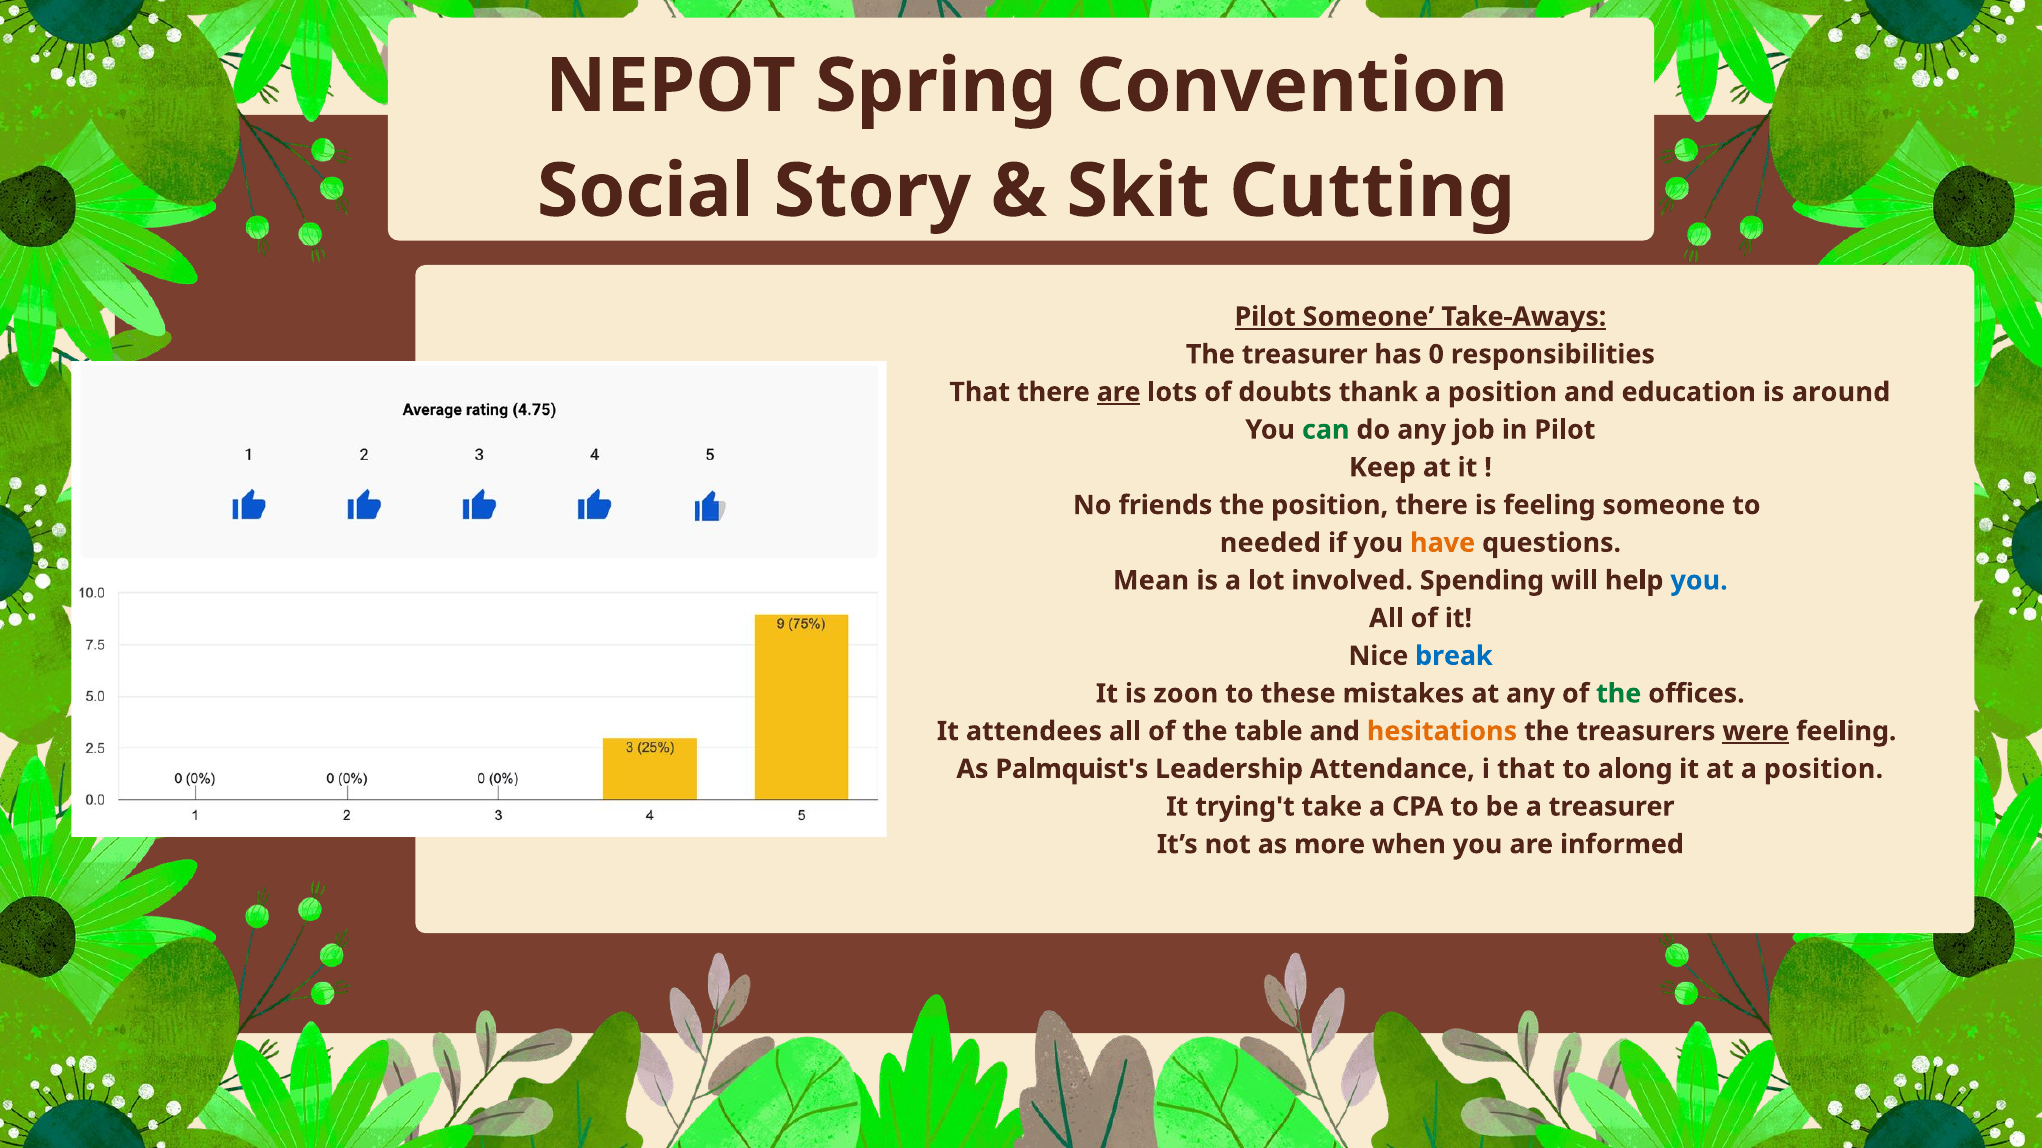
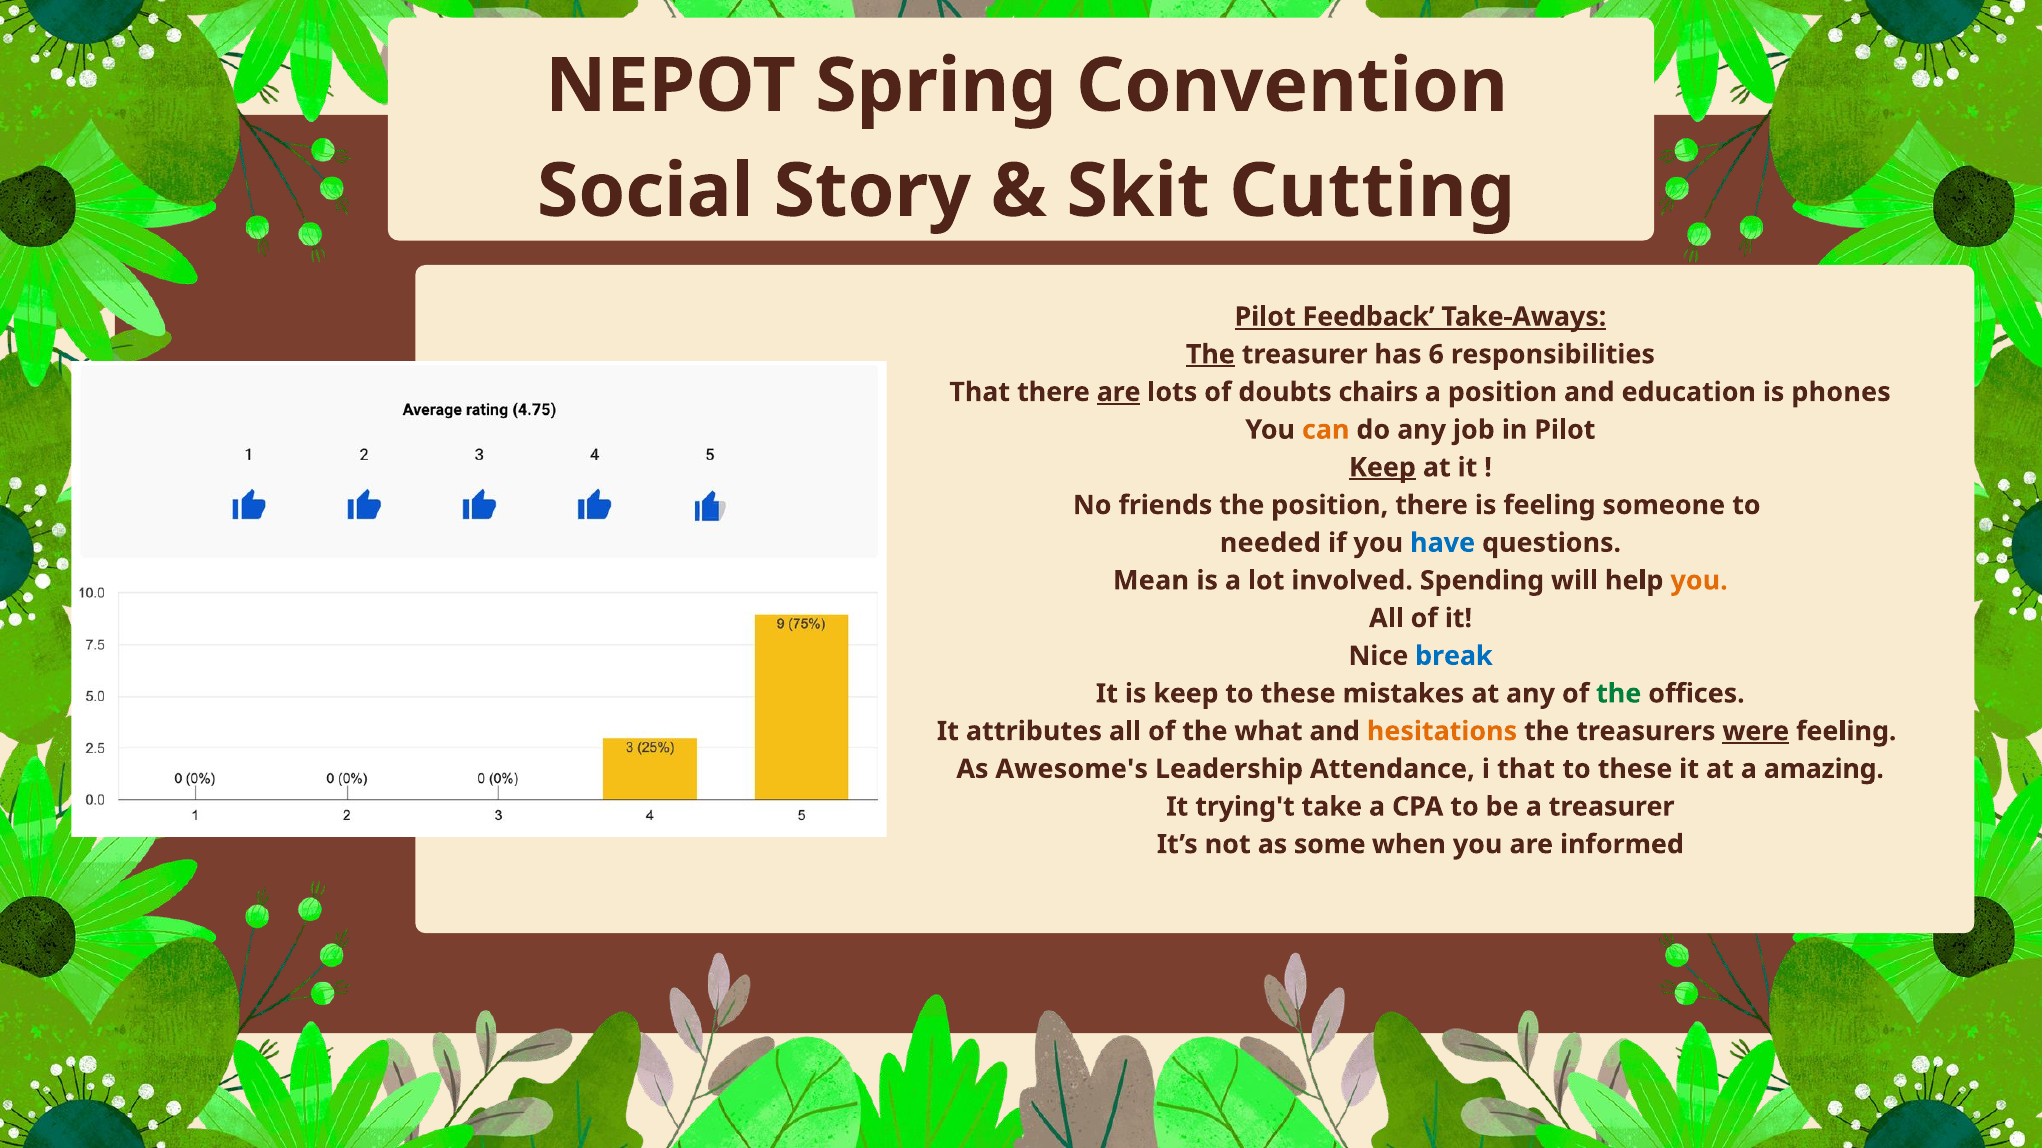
Pilot Someone: Someone -> Feedback (1369, 317)
The underline: none -> present (1210, 355)
0: 0 -> 6 (1436, 355)
thank: thank -> chairs (1378, 392)
around: around -> phones (1841, 392)
can colour: green -> orange (1326, 430)
Keep underline: none -> present (1382, 468)
have colour: orange -> blue (1443, 543)
you colour: blue -> orange (1699, 581)
is zoon: zoon -> keep (1186, 694)
attendees: attendees -> attributes (1034, 732)
table: table -> what (1268, 732)
Palmquist's: Palmquist's -> Awesome's (1072, 769)
along: along -> these (1635, 769)
at a position: position -> amazing (1824, 769)
more: more -> some (1330, 845)
